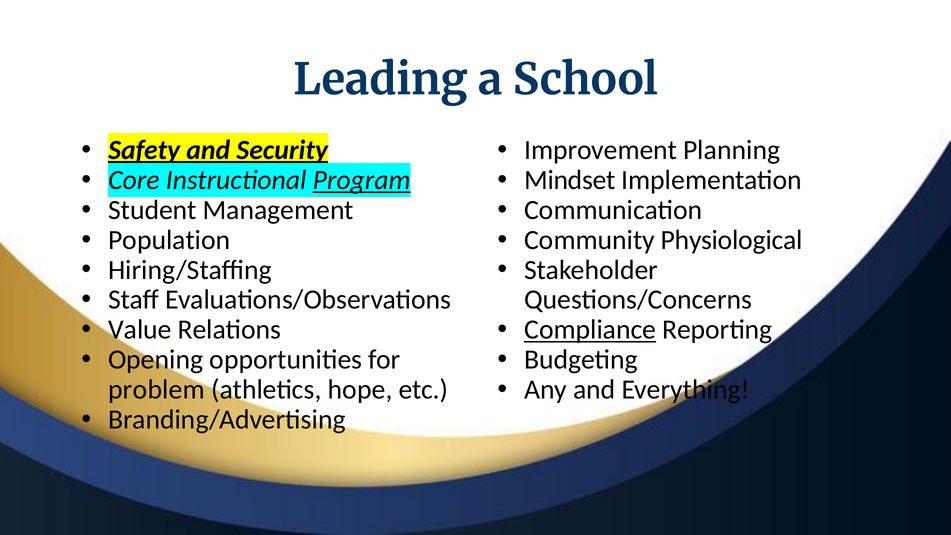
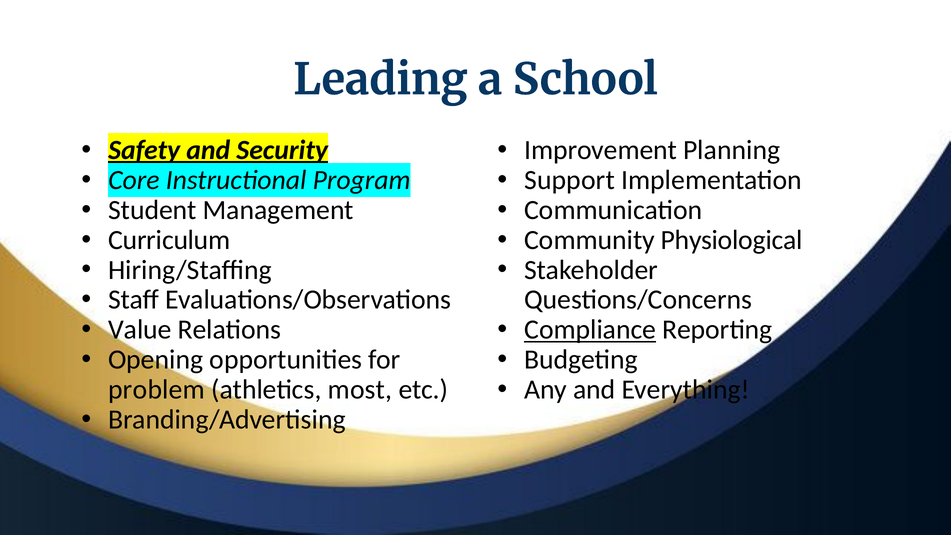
Program underline: present -> none (362, 180)
Mindset: Mindset -> Support (570, 180)
Population: Population -> Curriculum (169, 240)
hope: hope -> most (360, 389)
